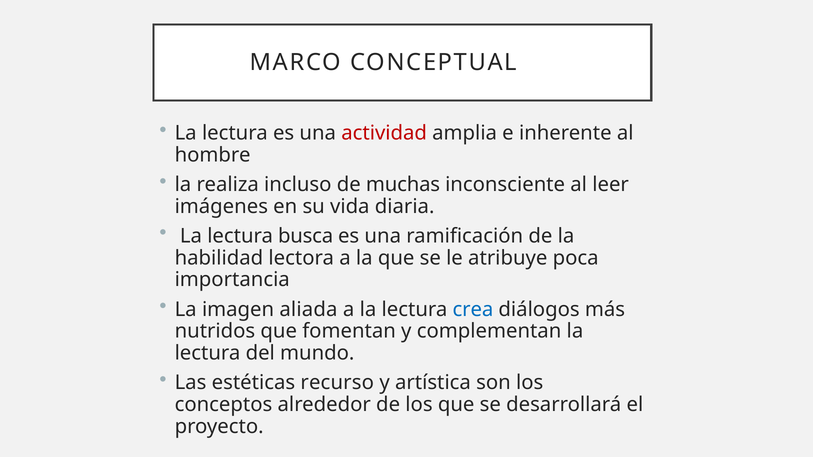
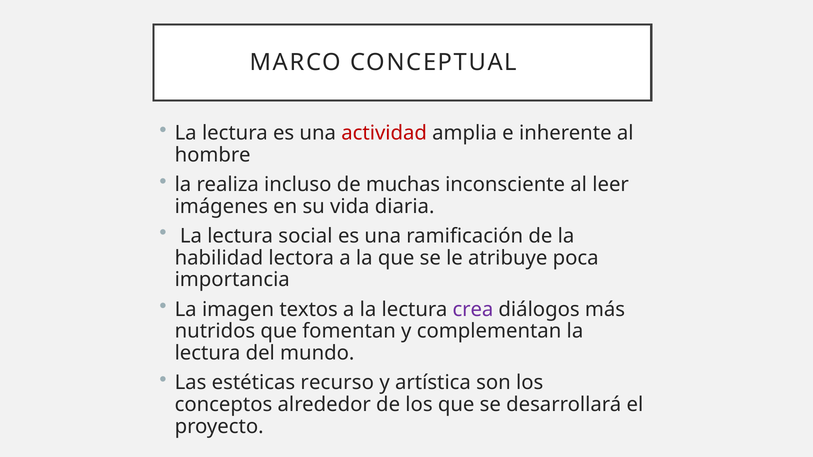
busca: busca -> social (305, 236)
aliada: aliada -> textos (309, 310)
crea colour: blue -> purple (473, 310)
